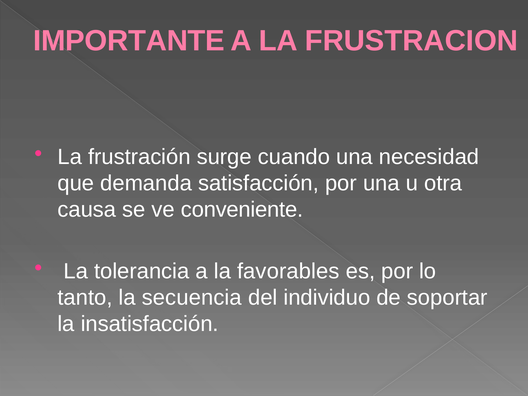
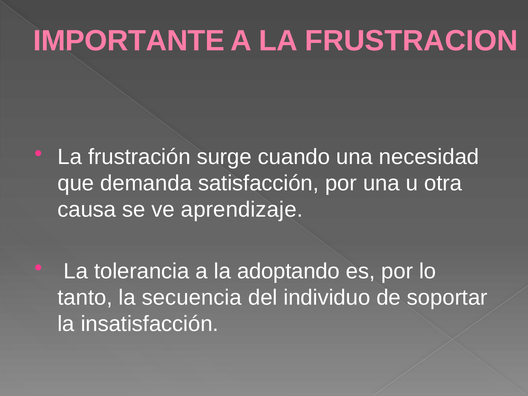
conveniente: conveniente -> aprendizaje (242, 210)
favorables: favorables -> adoptando (288, 271)
